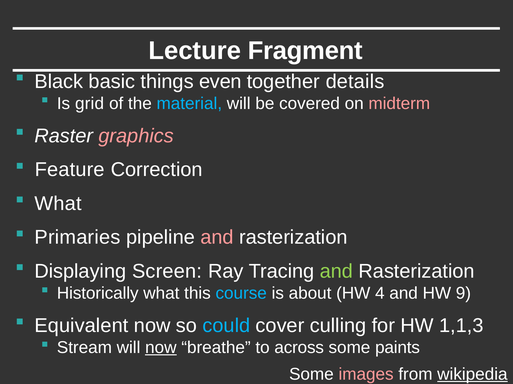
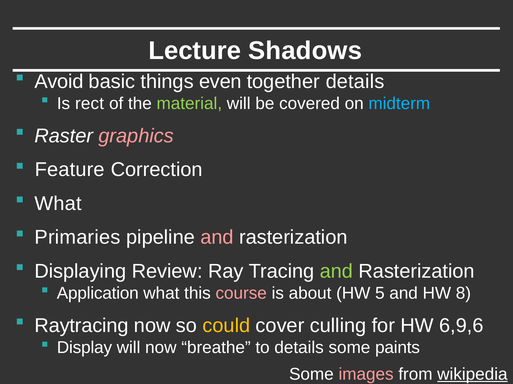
Fragment: Fragment -> Shadows (305, 51)
Black: Black -> Avoid (59, 82)
grid: grid -> rect (90, 104)
material colour: light blue -> light green (189, 104)
midterm colour: pink -> light blue (399, 104)
Screen: Screen -> Review (167, 272)
Historically: Historically -> Application (98, 294)
course colour: light blue -> pink (241, 294)
4: 4 -> 5 (380, 294)
9: 9 -> 8 (463, 294)
Equivalent: Equivalent -> Raytracing (82, 326)
could colour: light blue -> yellow (226, 326)
1,1,3: 1,1,3 -> 6,9,6 (461, 326)
Stream: Stream -> Display (84, 348)
now underline: present -> none (161, 348)
to across: across -> details (299, 348)
